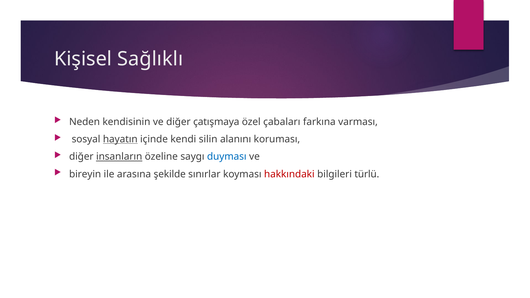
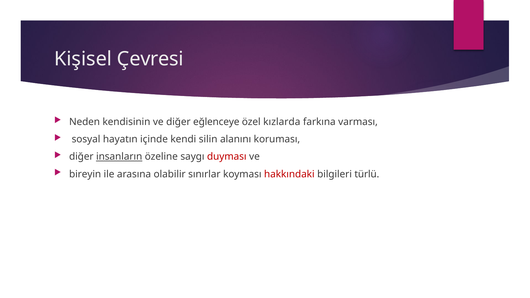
Sağlıklı: Sağlıklı -> Çevresi (150, 59)
çatışmaya: çatışmaya -> eğlenceye (216, 122)
çabaları: çabaları -> kızlarda (282, 122)
hayatın underline: present -> none (120, 139)
duyması colour: blue -> red (227, 157)
şekilde: şekilde -> olabilir (170, 174)
